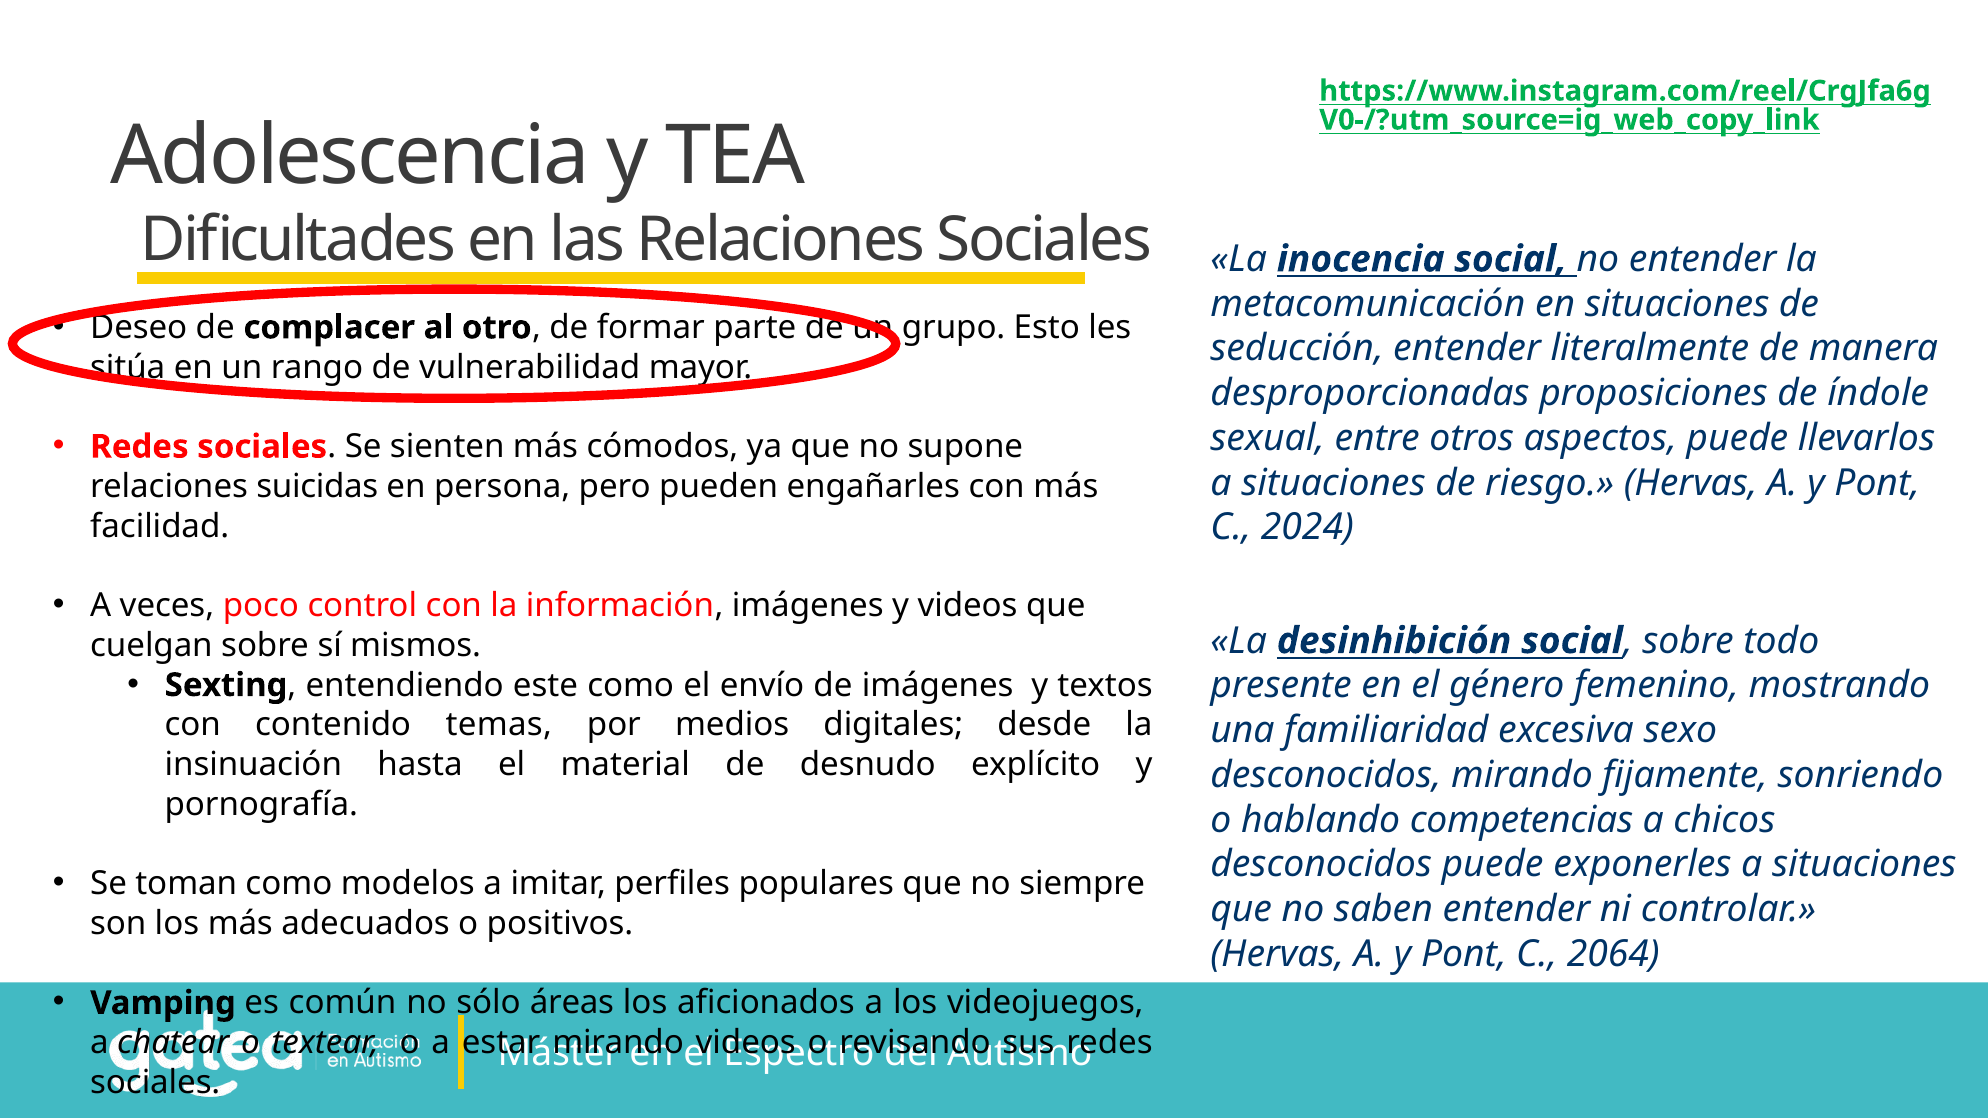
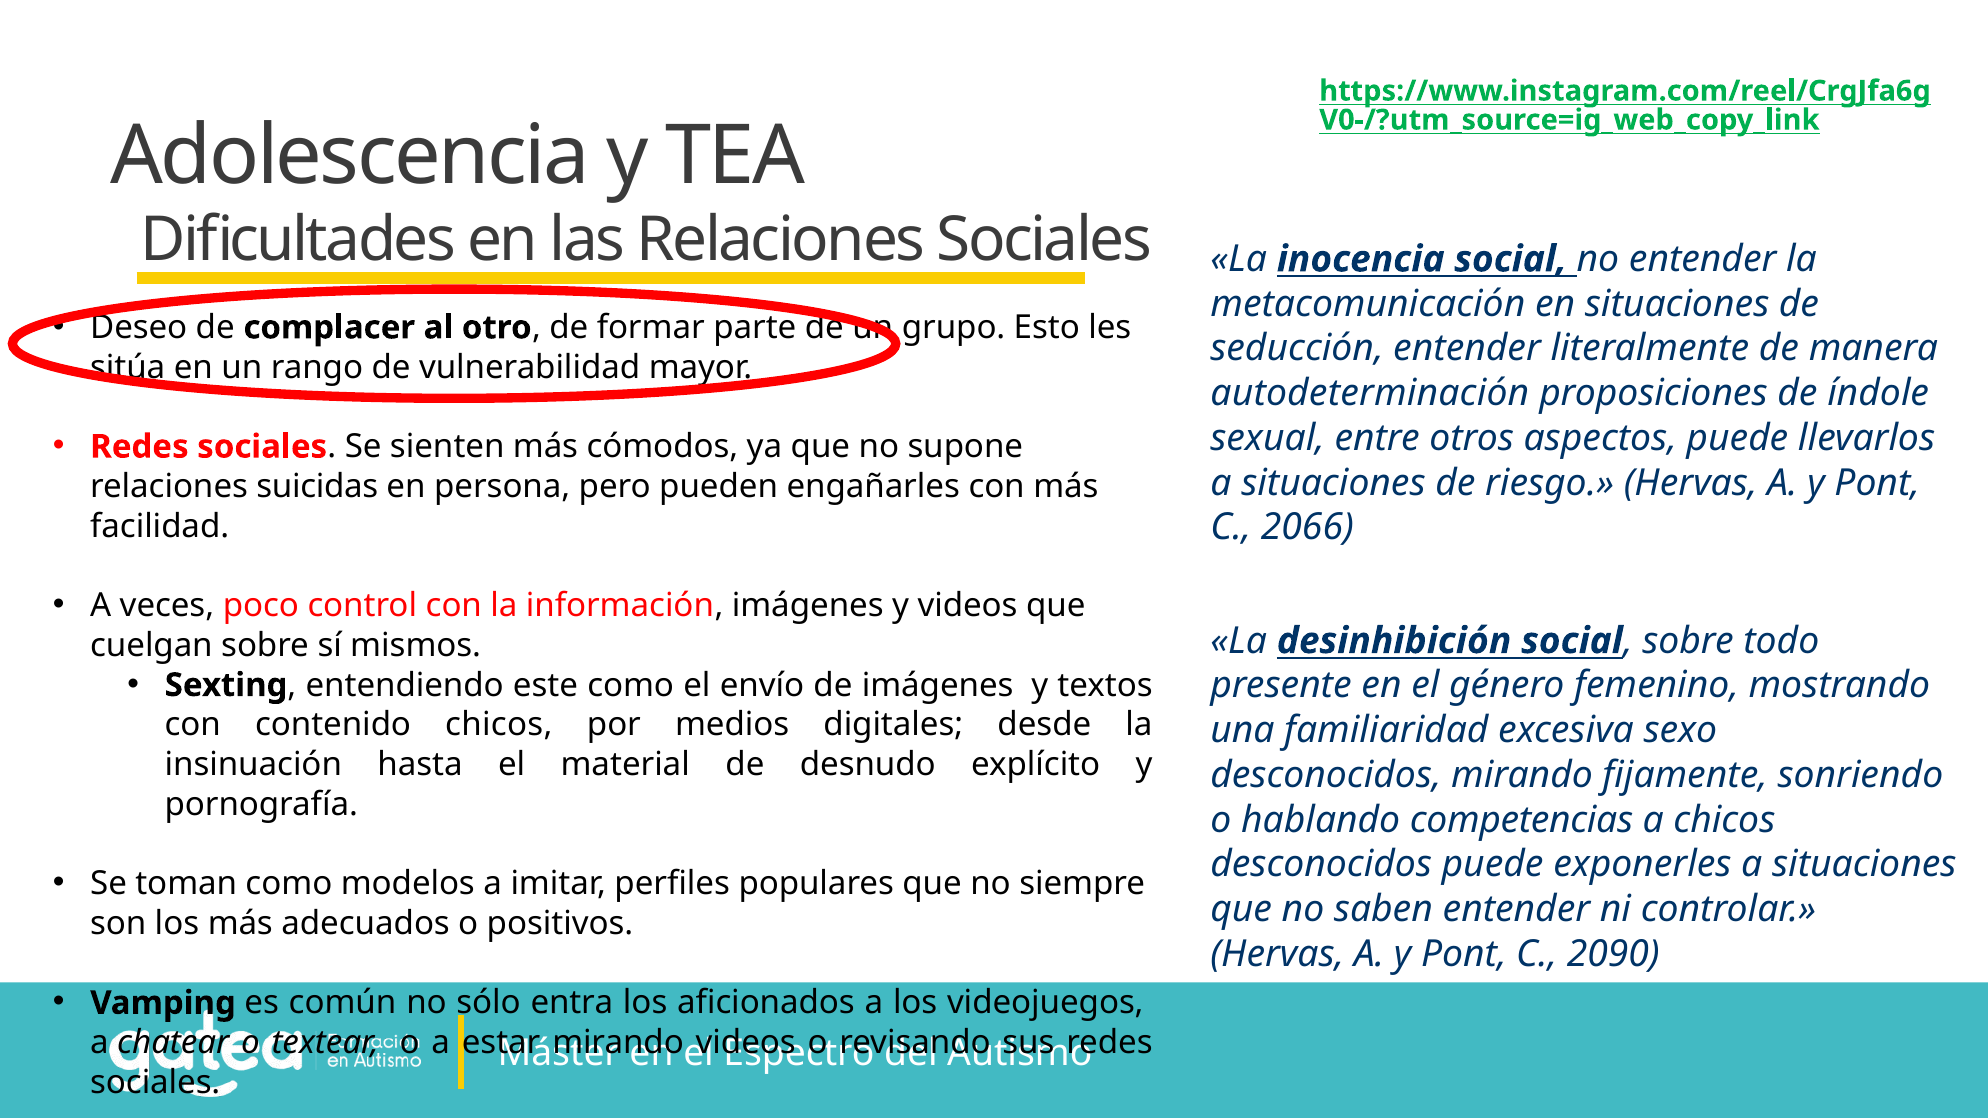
desproporcionadas: desproporcionadas -> autodeterminación (1370, 393)
2024: 2024 -> 2066 (1307, 528)
contenido temas: temas -> chicos (499, 725)
2064: 2064 -> 2090 (1613, 954)
áreas: áreas -> entra (572, 1003)
